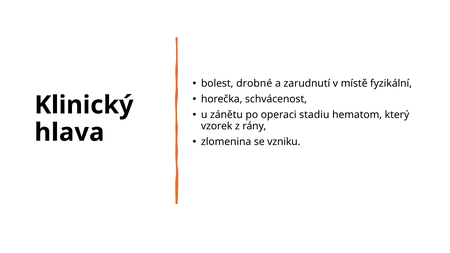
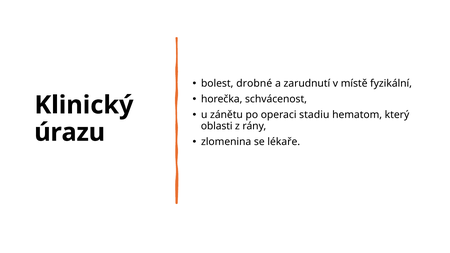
vzorek: vzorek -> oblasti (217, 126)
hlava: hlava -> úrazu (70, 132)
vzniku: vzniku -> lékaře (284, 142)
